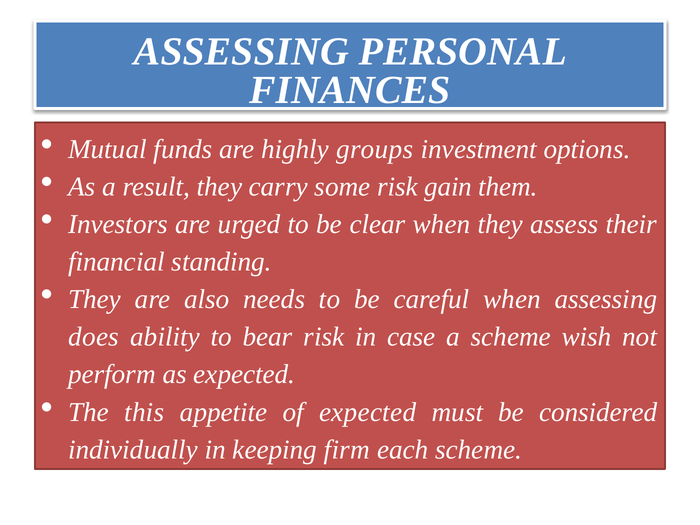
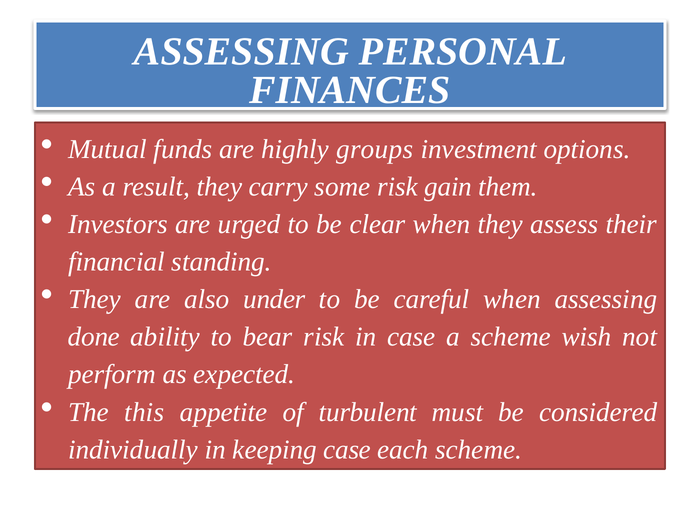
needs: needs -> under (274, 299)
does: does -> done (94, 337)
of expected: expected -> turbulent (368, 412)
keeping firm: firm -> case (347, 450)
